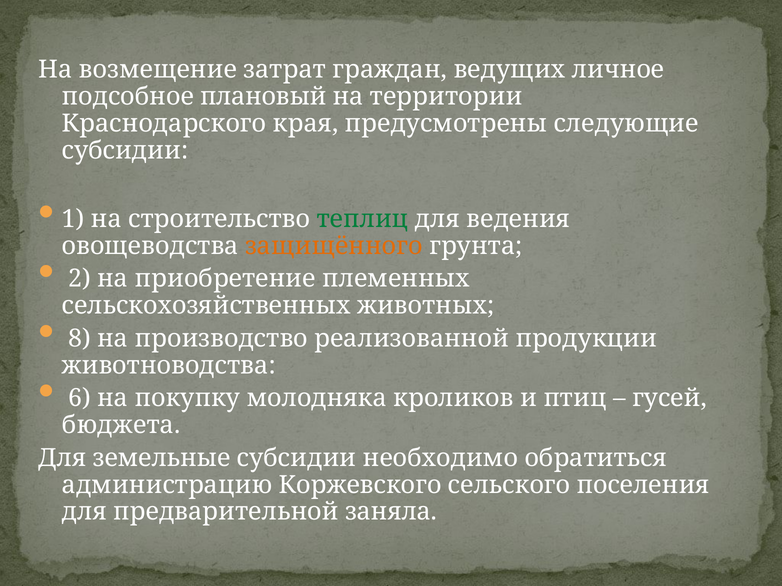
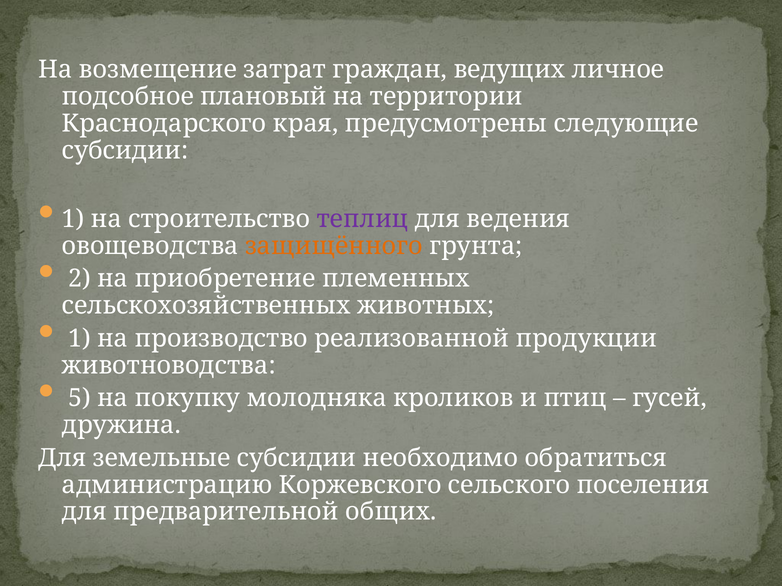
теплиц colour: green -> purple (363, 219)
8: 8 -> 1 (79, 339)
6: 6 -> 5 (79, 398)
бюджета: бюджета -> дружина (121, 425)
заняла: заняла -> общих (391, 512)
